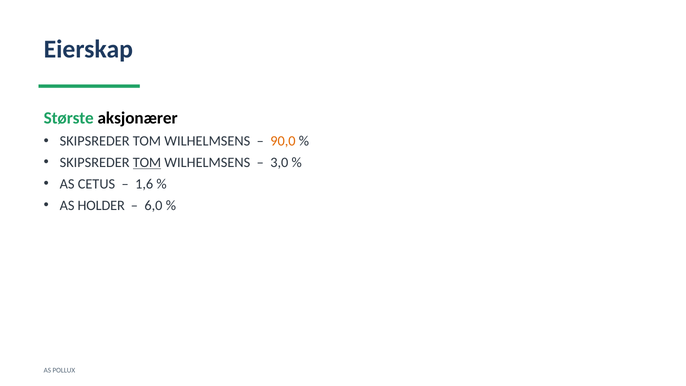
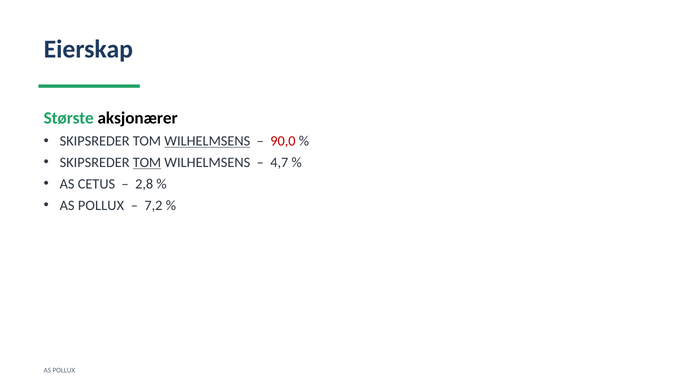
WILHELMSENS underline: none -> present (207, 141)
90,0 colour: orange -> red (283, 141)
3,0: 3,0 -> 4,7 (279, 163)
1,6: 1,6 -> 2,8 (144, 184)
HOLDER: HOLDER -> POLLUX (101, 205)
6,0: 6,0 -> 7,2 (153, 205)
